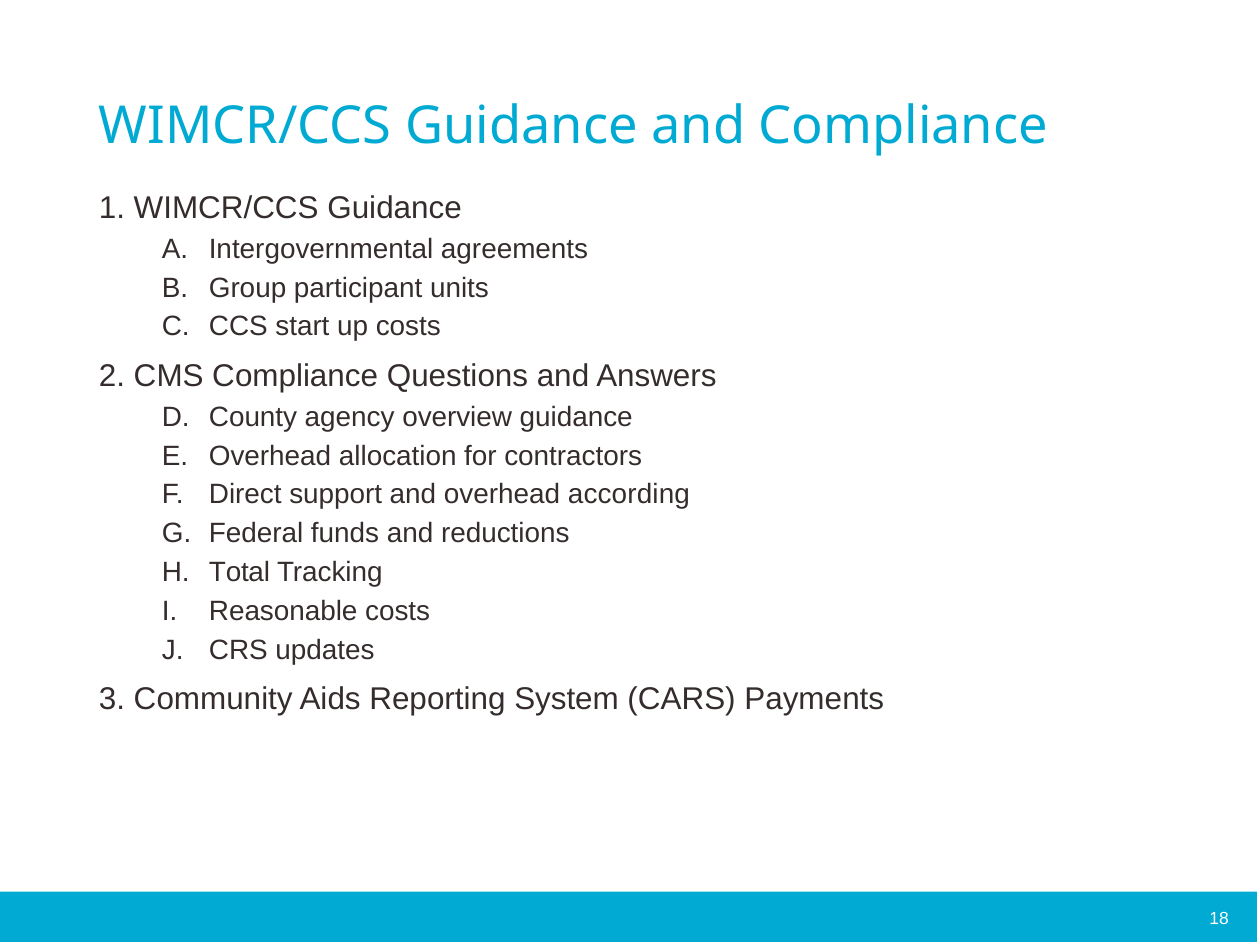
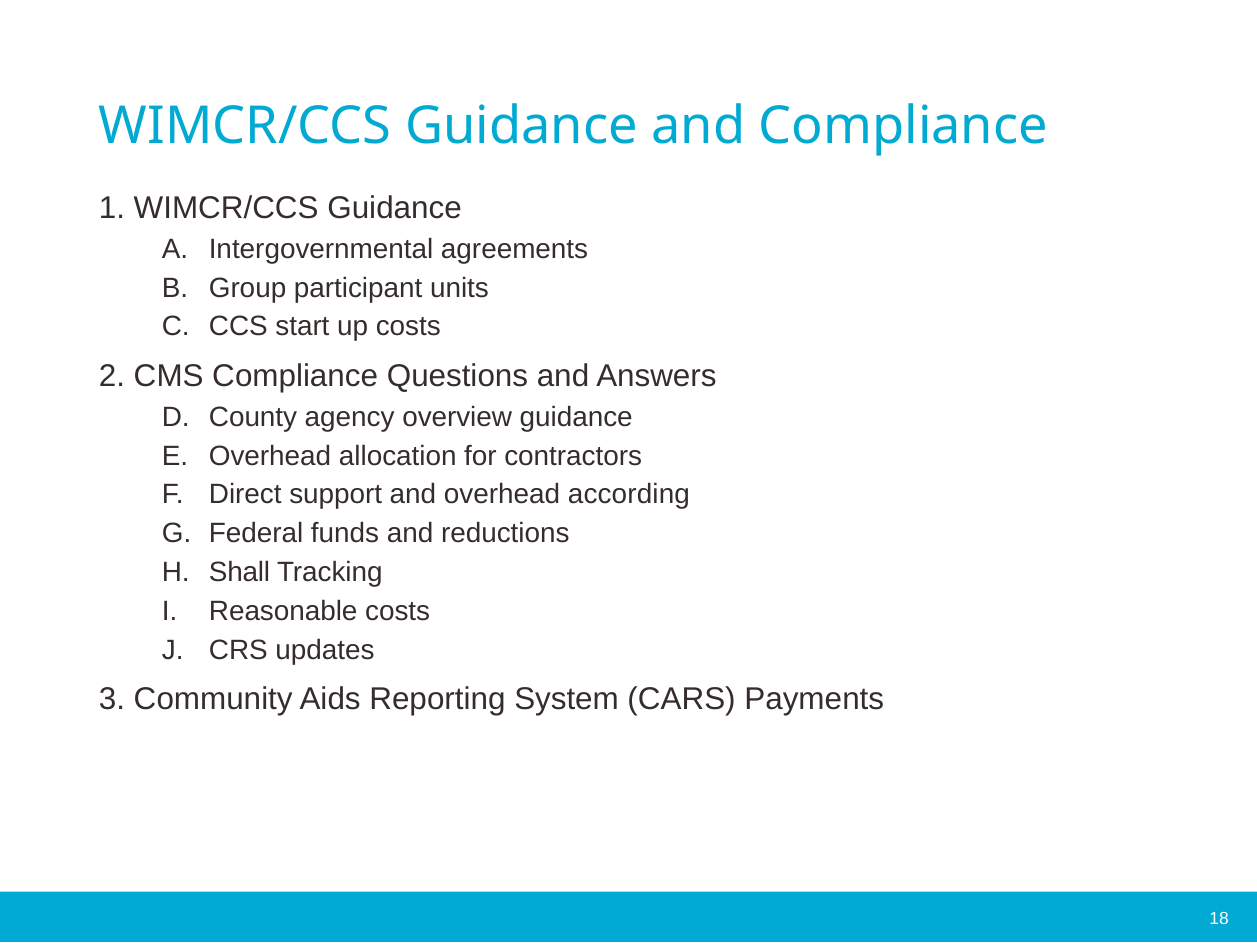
Total: Total -> Shall (239, 572)
